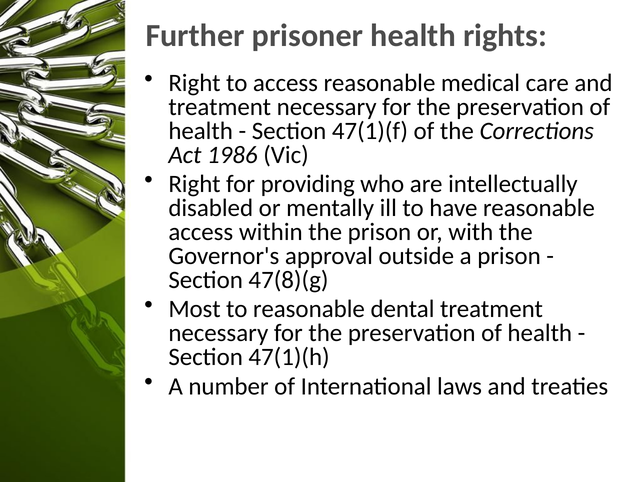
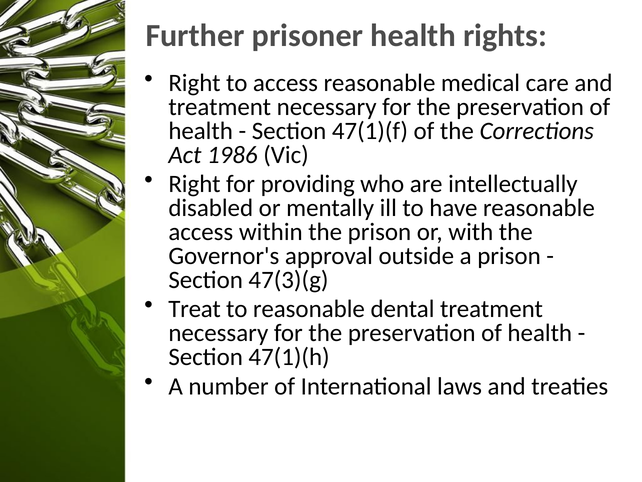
47(8)(g: 47(8)(g -> 47(3)(g (288, 280)
Most: Most -> Treat (195, 309)
